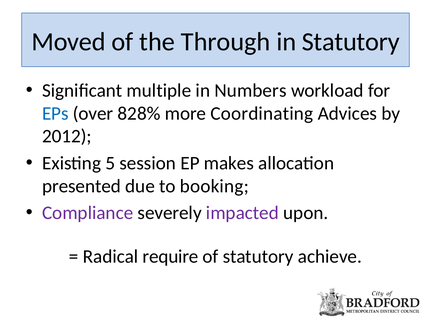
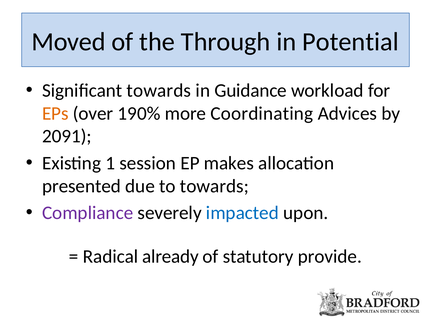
in Statutory: Statutory -> Potential (351, 42)
Significant multiple: multiple -> towards (159, 90)
Numbers: Numbers -> Guidance (251, 90)
EPs colour: blue -> orange (55, 113)
828%: 828% -> 190% (139, 113)
2012: 2012 -> 2091 (67, 136)
5: 5 -> 1 (110, 163)
to booking: booking -> towards (214, 186)
impacted colour: purple -> blue (242, 213)
require: require -> already (171, 257)
achieve: achieve -> provide (330, 257)
